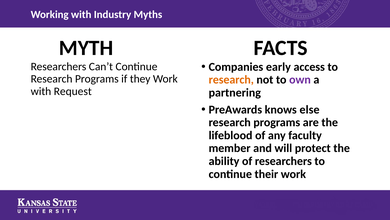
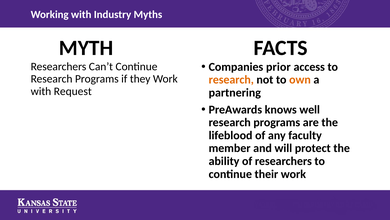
early: early -> prior (278, 67)
own colour: purple -> orange (300, 80)
else: else -> well (310, 109)
